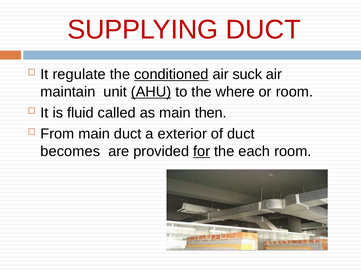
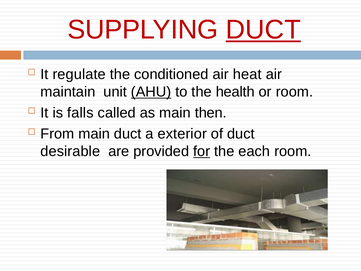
DUCT underline: none -> present (263, 30)
conditioned underline: present -> none (171, 74)
suck: suck -> heat (247, 74)
where: where -> health (235, 92)
fluid: fluid -> falls (80, 113)
becomes: becomes -> desirable (70, 151)
